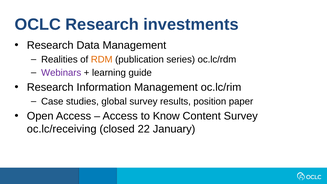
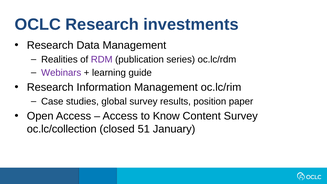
RDM colour: orange -> purple (102, 59)
oc.lc/receiving: oc.lc/receiving -> oc.lc/collection (62, 129)
22: 22 -> 51 (144, 129)
